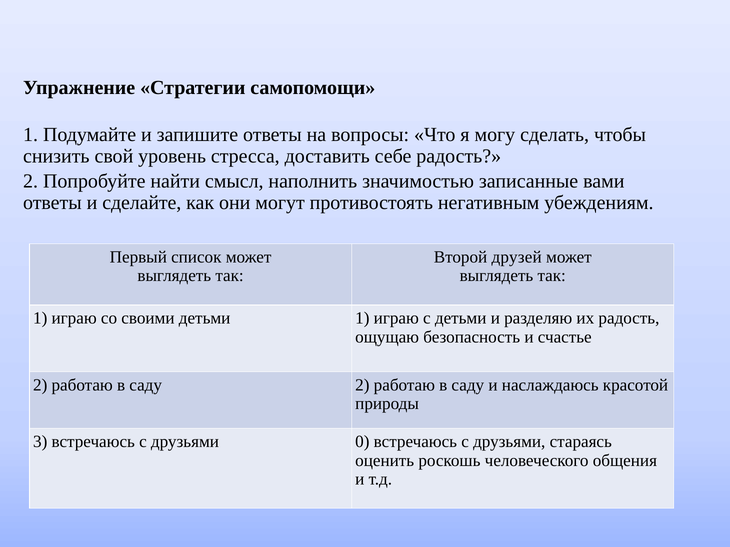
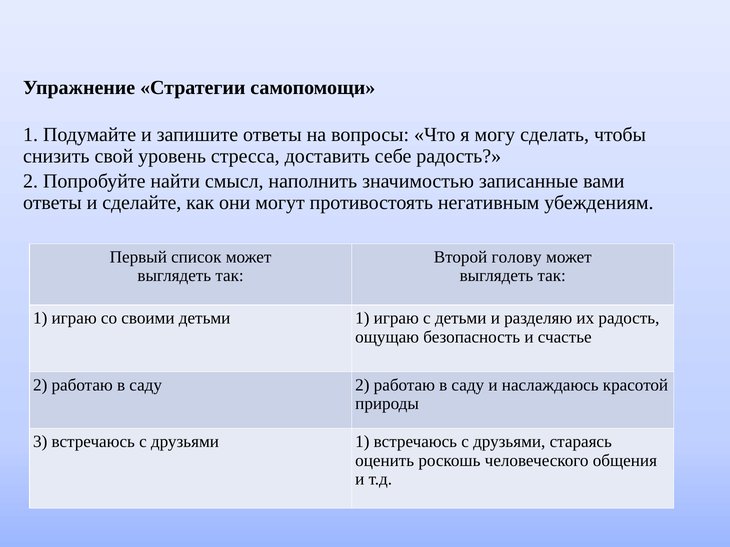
друзей: друзей -> голову (517, 257)
друзьями 0: 0 -> 1 (362, 442)
